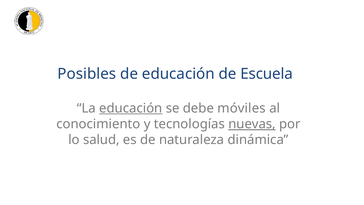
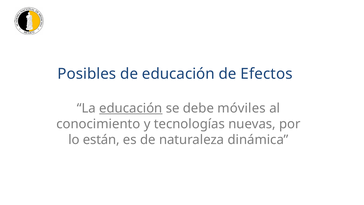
Escuela: Escuela -> Efectos (267, 74)
nuevas underline: present -> none (252, 124)
salud: salud -> están (101, 140)
